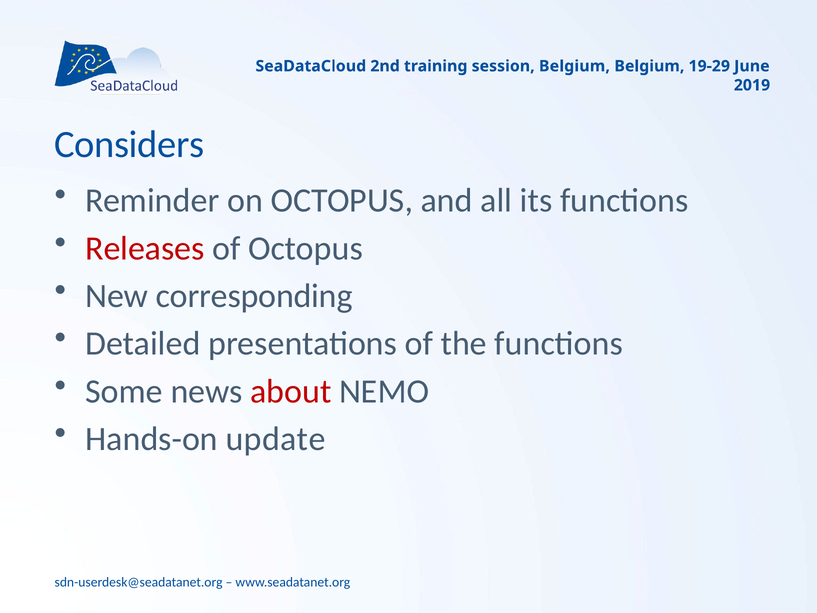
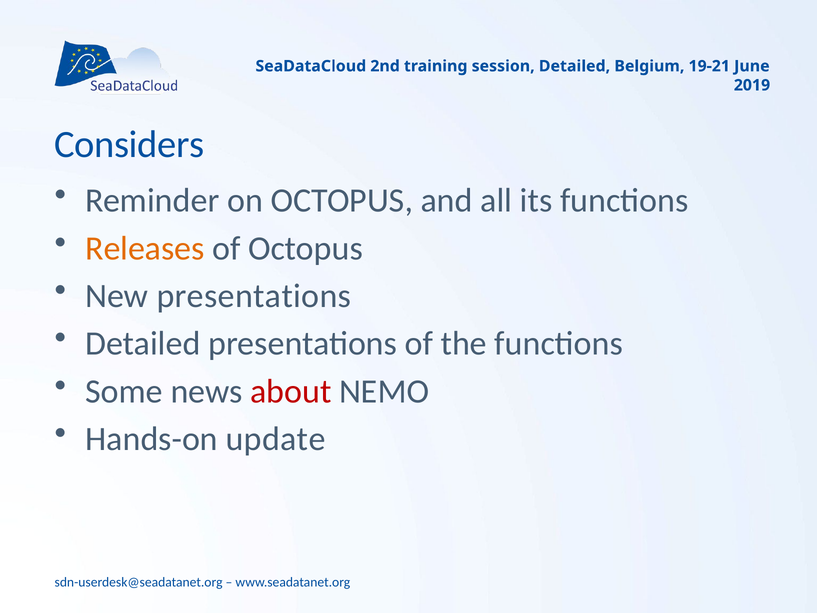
session Belgium: Belgium -> Detailed (574, 66)
19-29: 19-29 -> 19-21 (709, 66)
Releases colour: red -> orange (145, 248)
New corresponding: corresponding -> presentations (254, 296)
